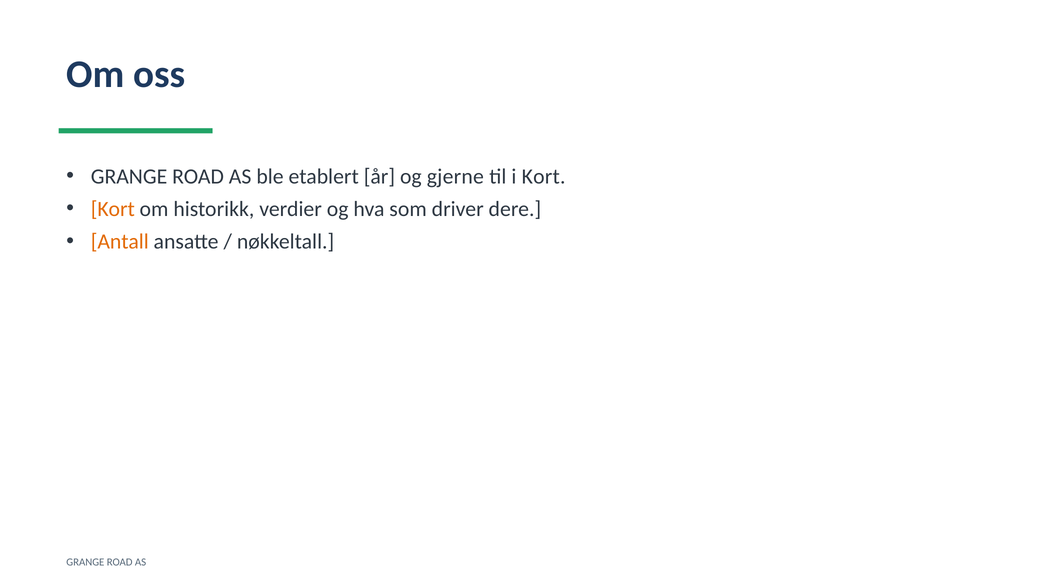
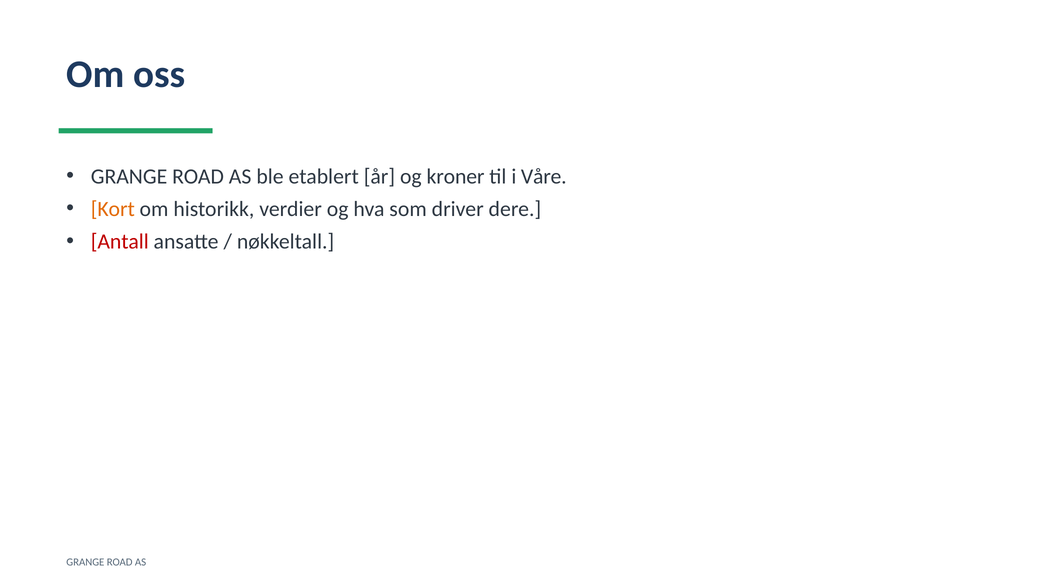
gjerne: gjerne -> kroner (456, 177)
i Kort: Kort -> Våre (544, 177)
Antall colour: orange -> red (120, 242)
